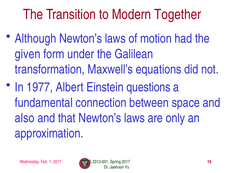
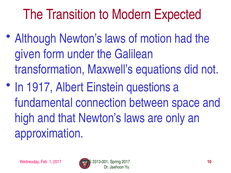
Together: Together -> Expected (178, 14)
1977: 1977 -> 1917 (40, 87)
also: also -> high (25, 118)
